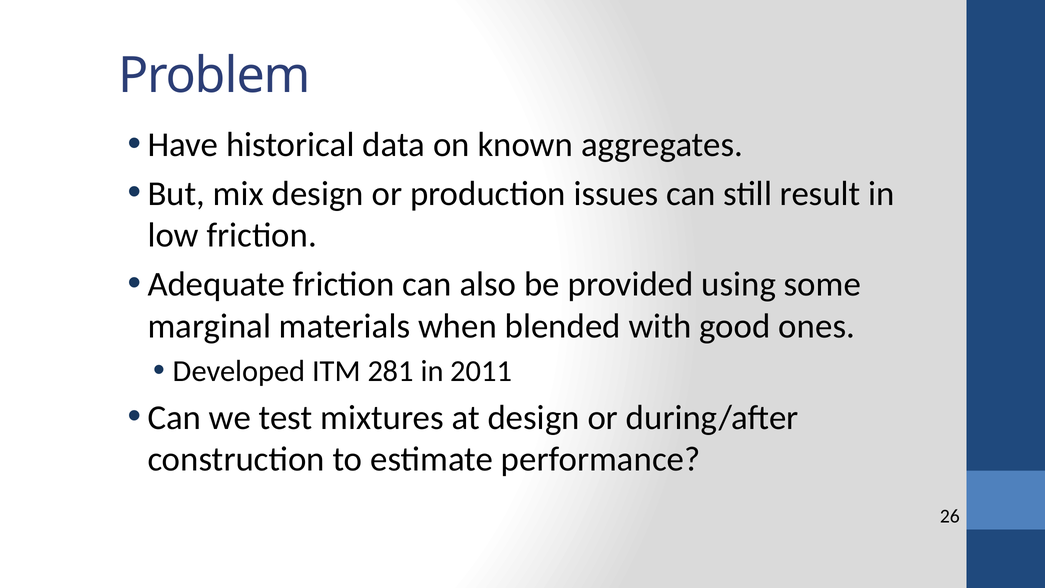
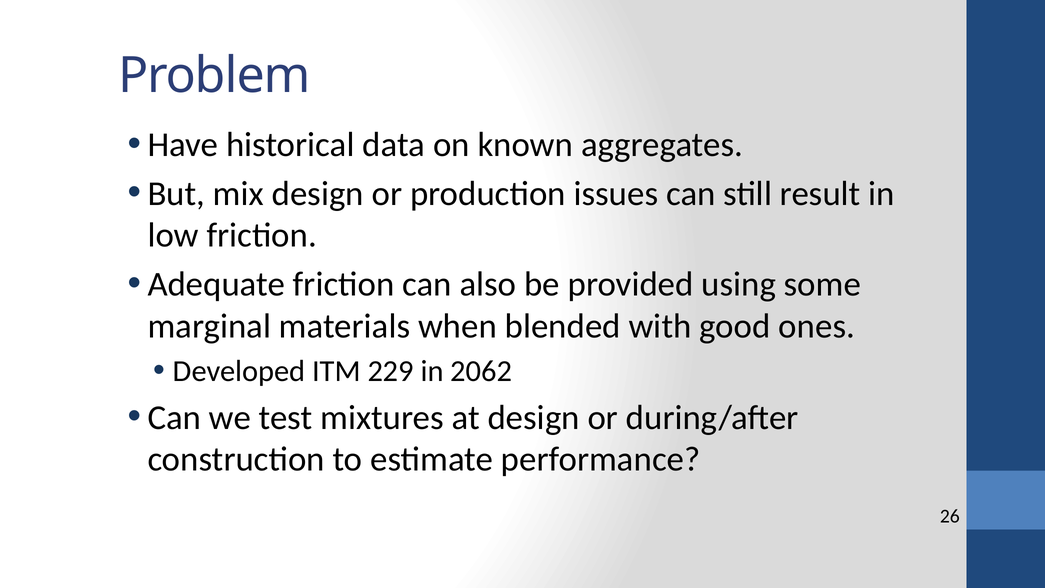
281: 281 -> 229 (391, 371)
2011: 2011 -> 2062 (481, 371)
